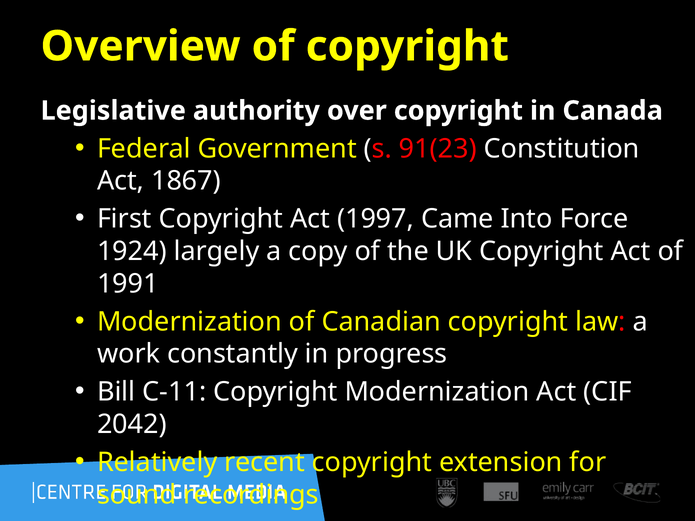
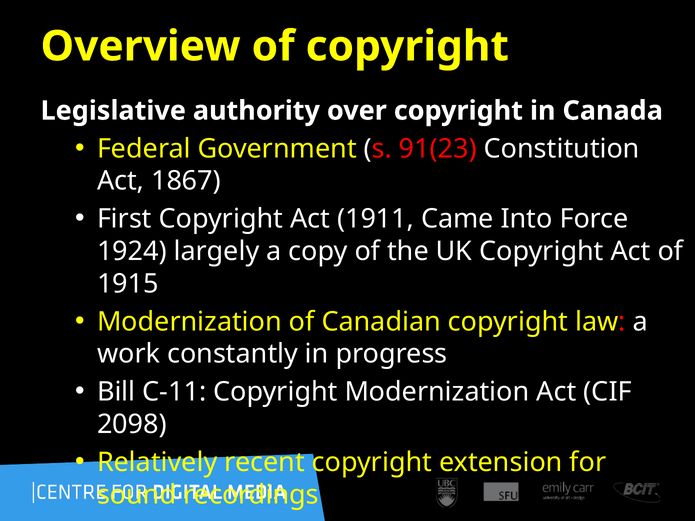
1997: 1997 -> 1911 (376, 219)
1991: 1991 -> 1915 (128, 284)
2042: 2042 -> 2098 (132, 425)
